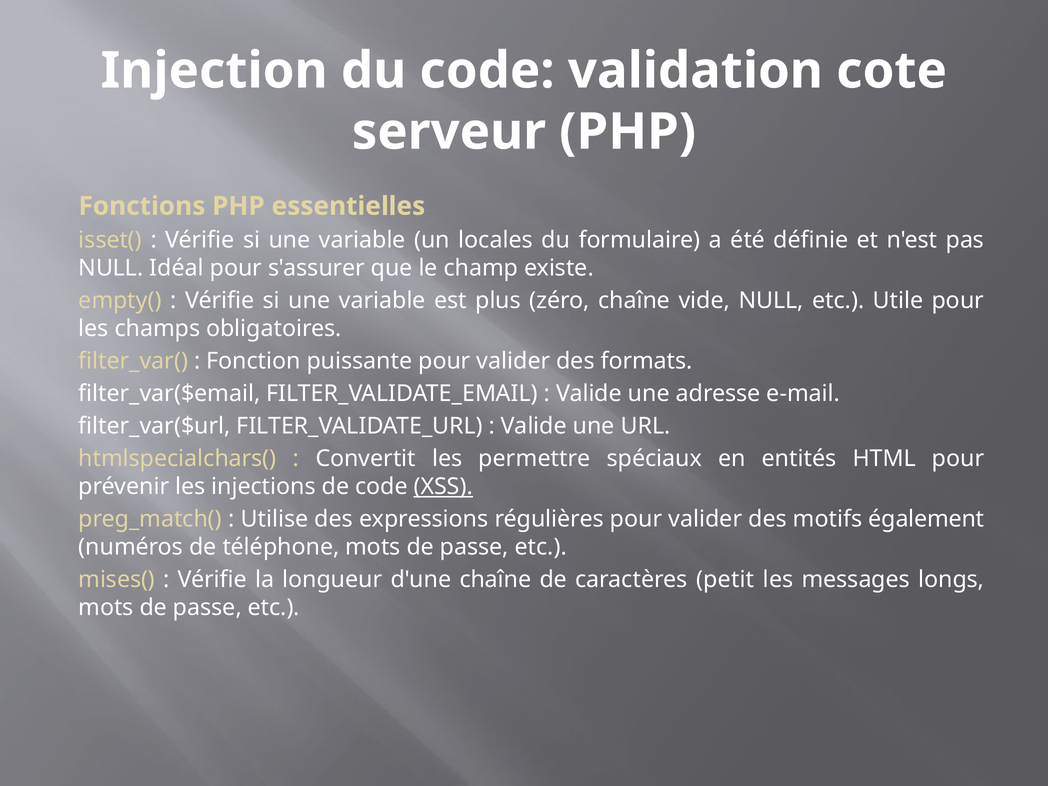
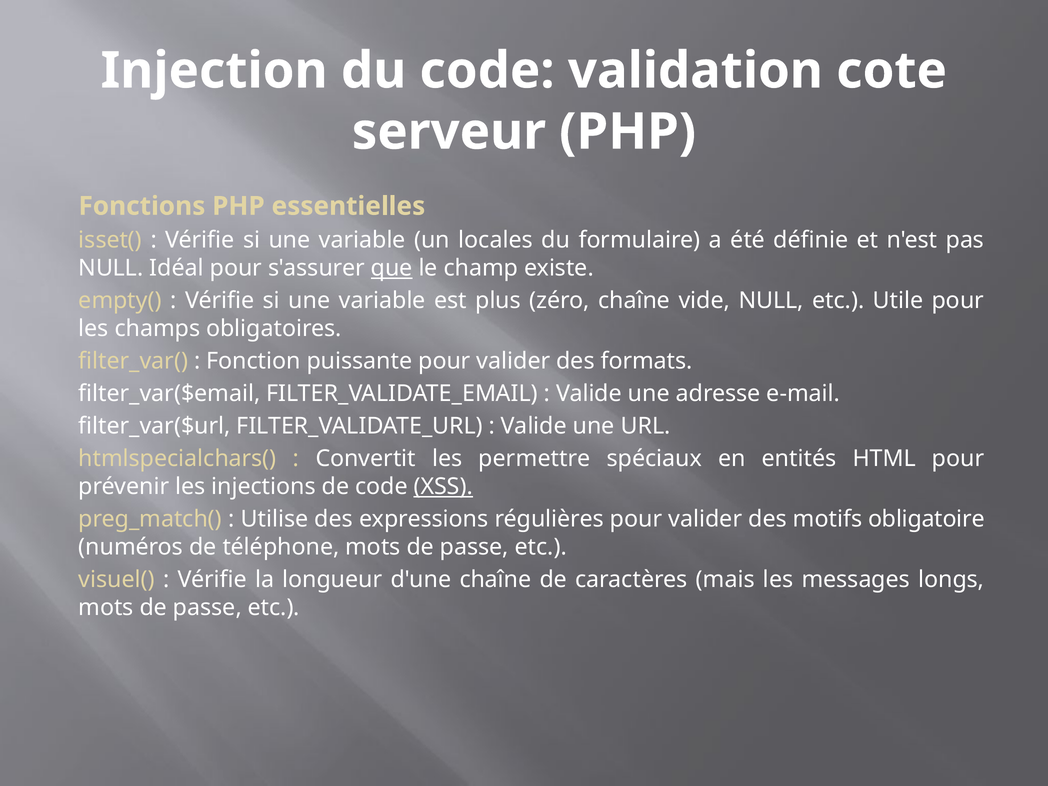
que underline: none -> present (392, 268)
également: également -> obligatoire (926, 519)
mises(: mises( -> visuel( (117, 580)
petit: petit -> mais (725, 580)
